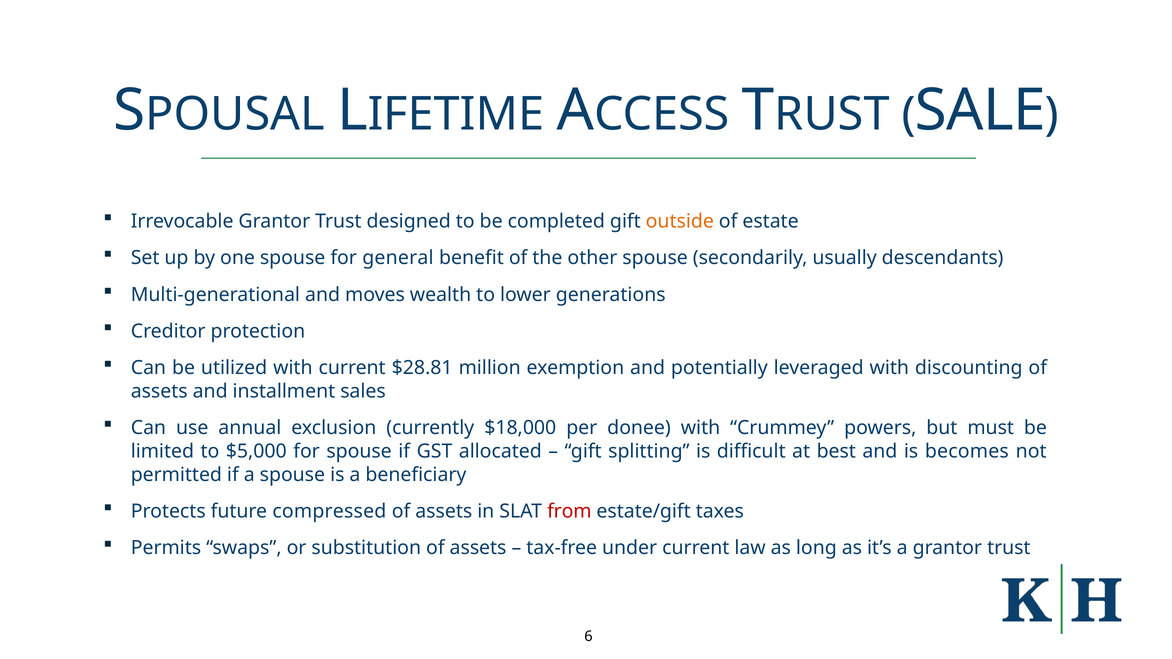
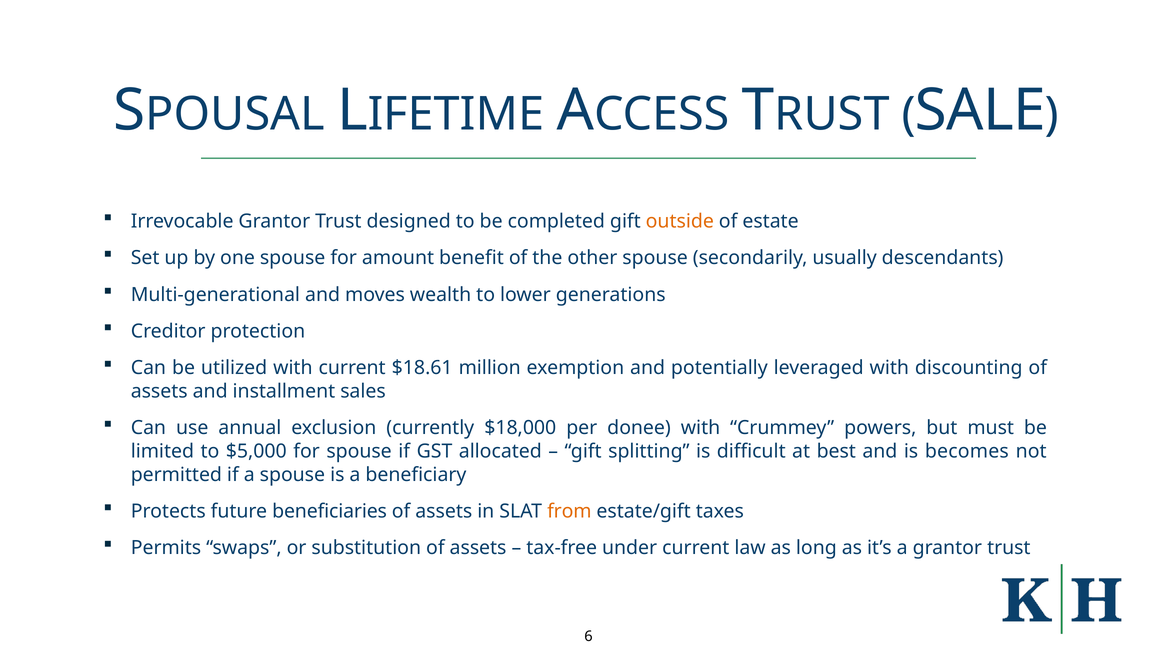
general: general -> amount (398, 258)
$28.81: $28.81 -> $18.61 (422, 368)
compressed: compressed -> beneficiaries (330, 512)
from colour: red -> orange (569, 512)
